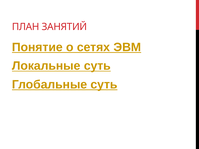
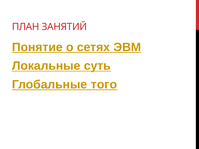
Глобальные суть: суть -> того (104, 85)
